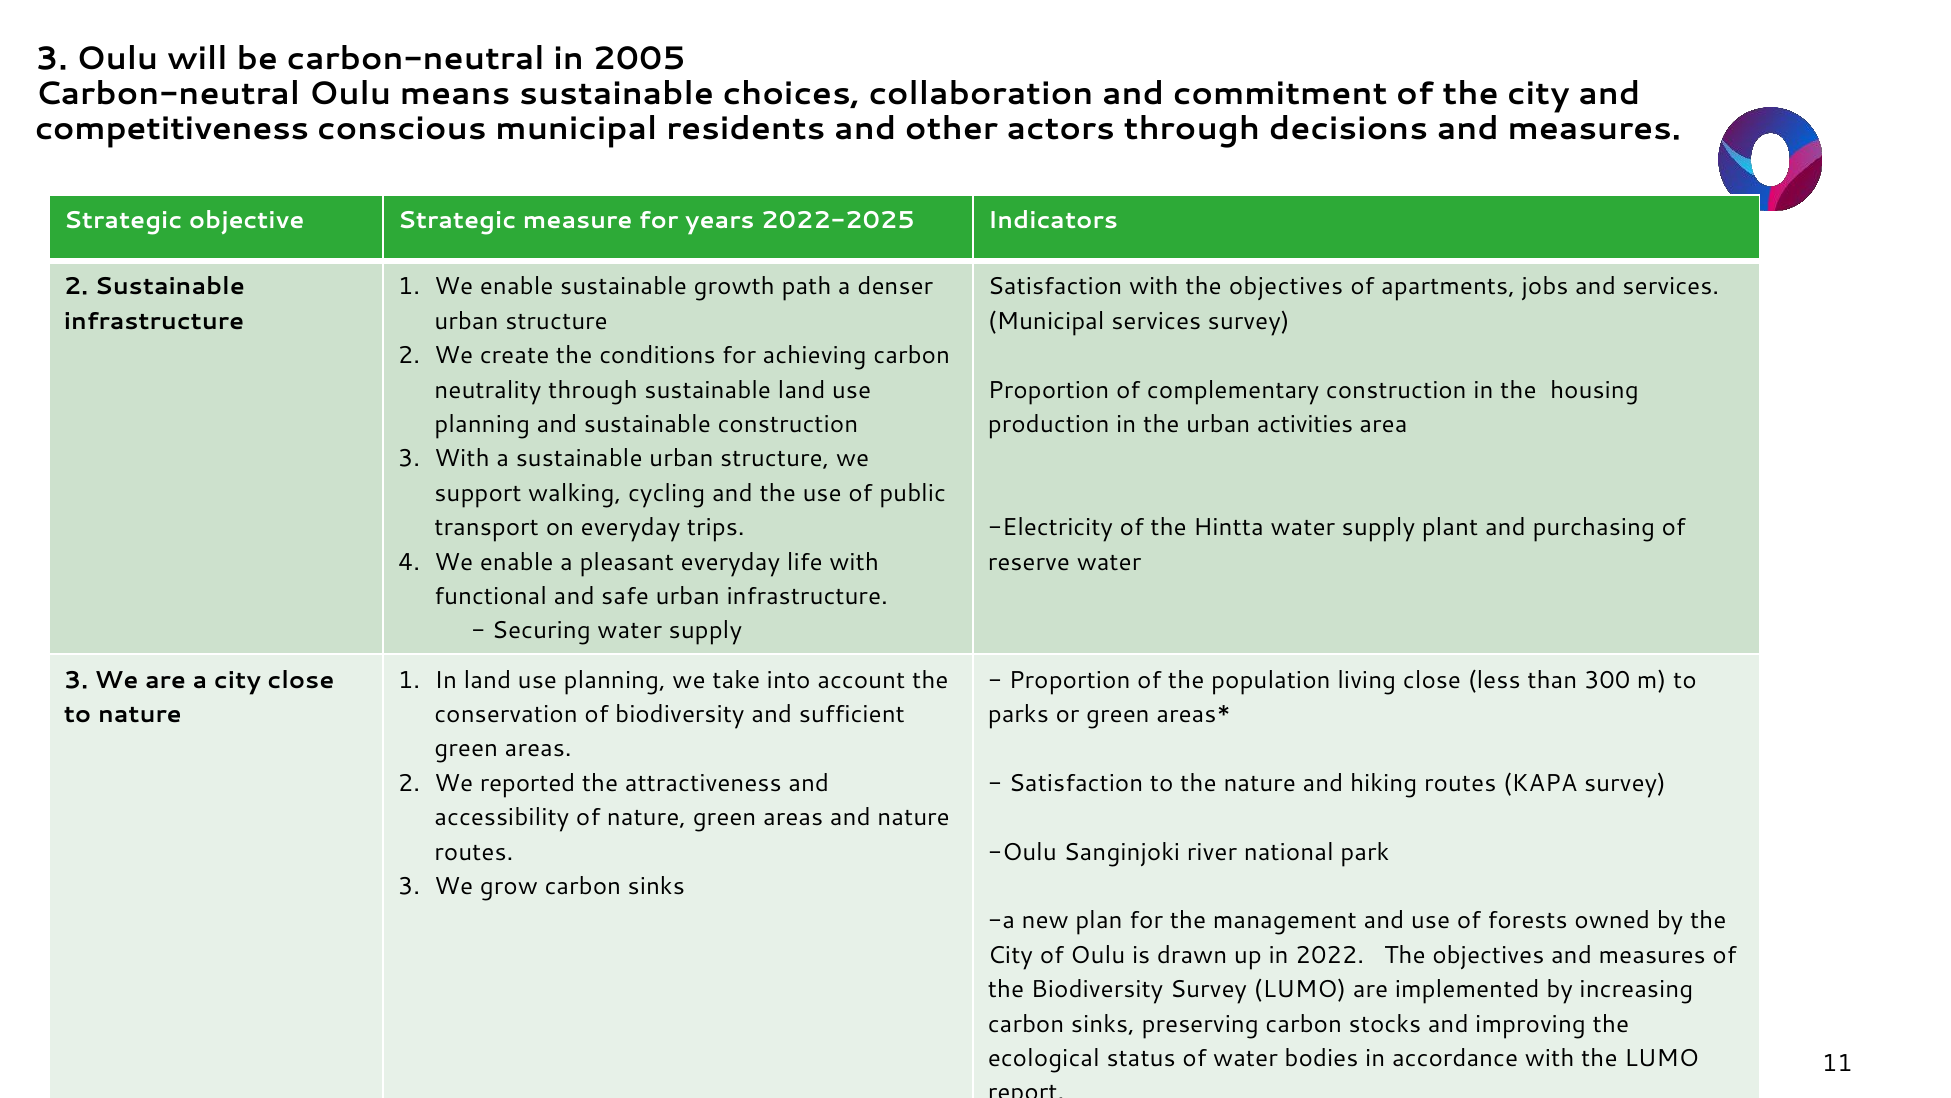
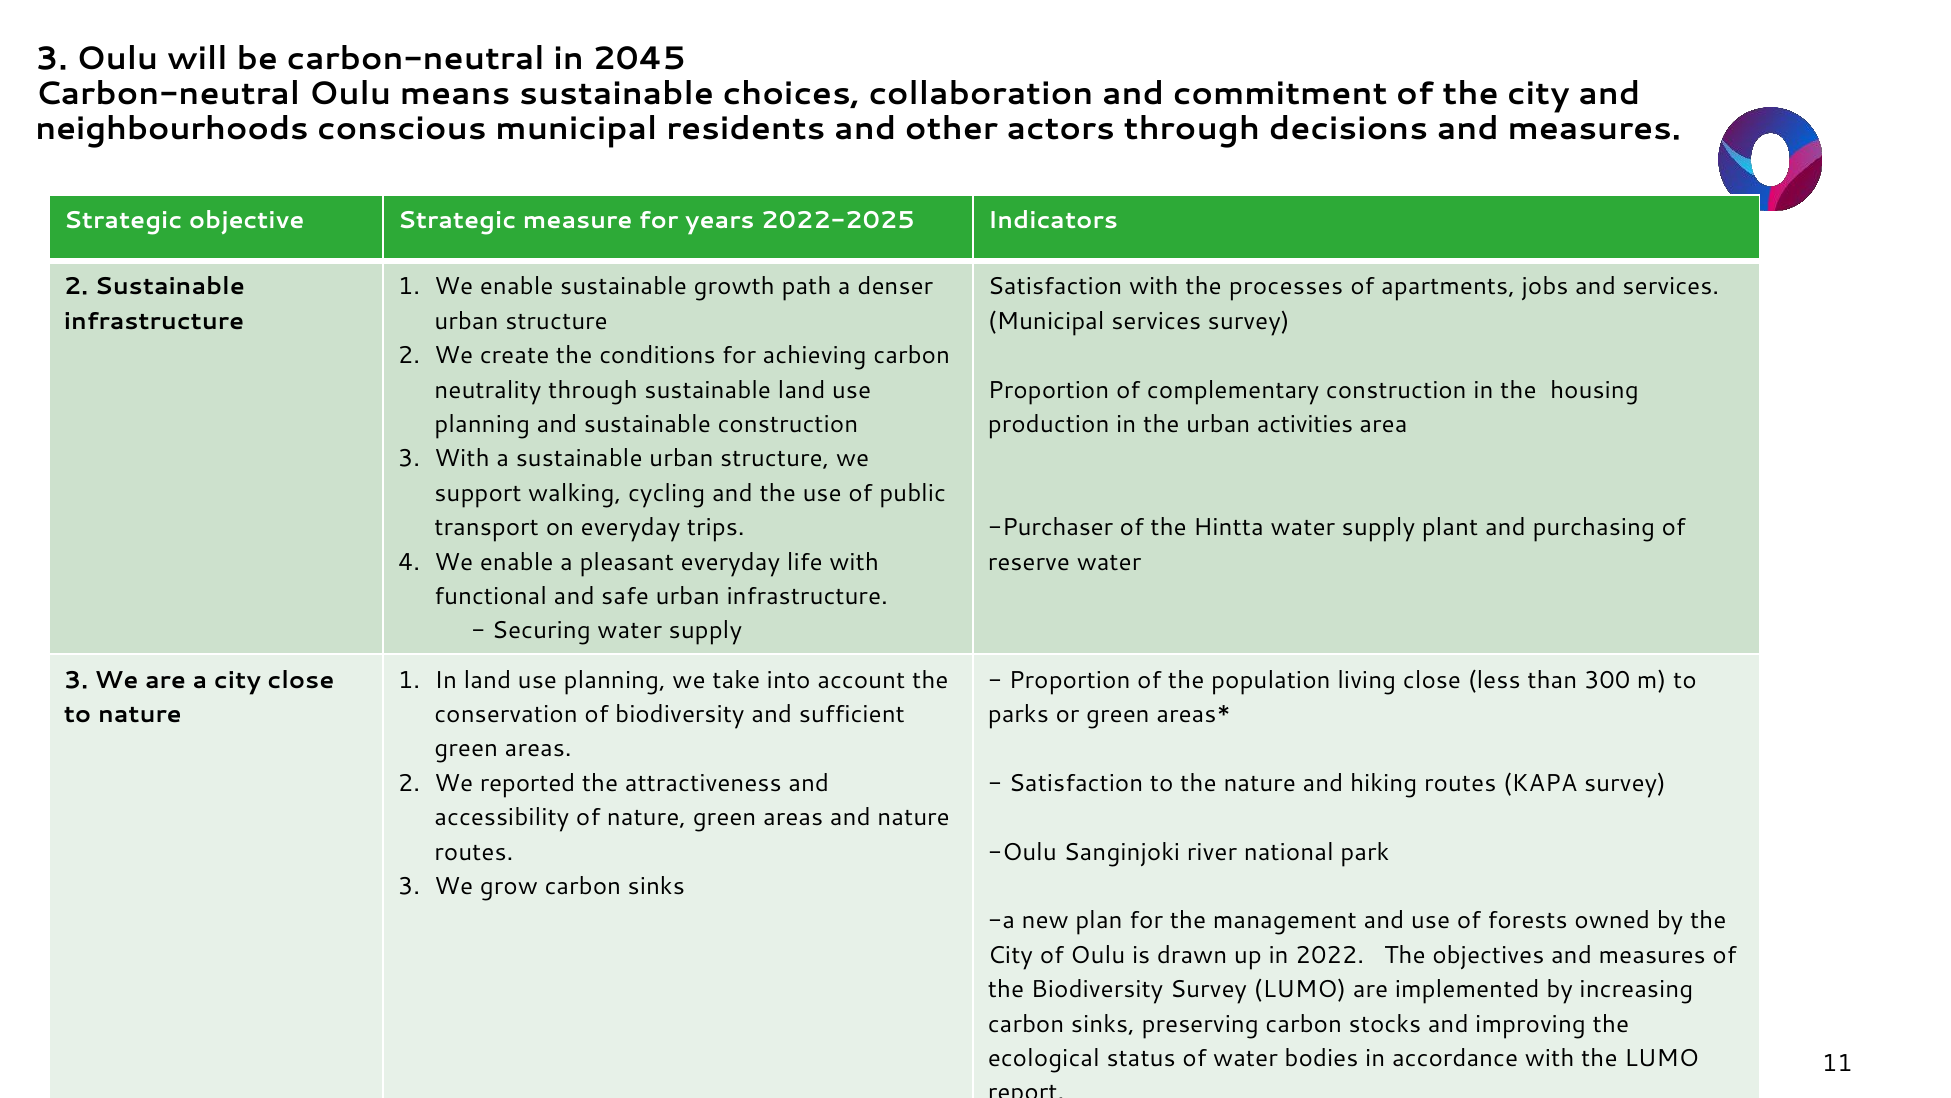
2005: 2005 -> 2045 (639, 59)
competitiveness: competitiveness -> neighbourhoods (172, 129)
with the objectives: objectives -> processes (1286, 287)
Electricity: Electricity -> Purchaser (1051, 527)
